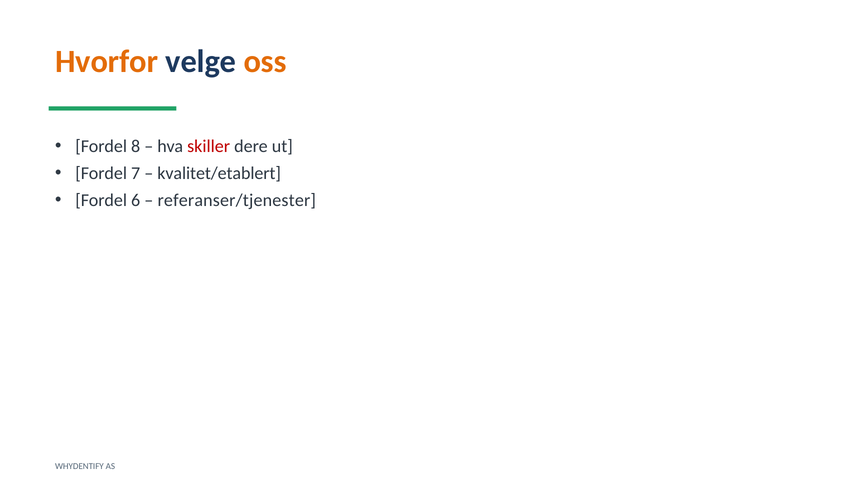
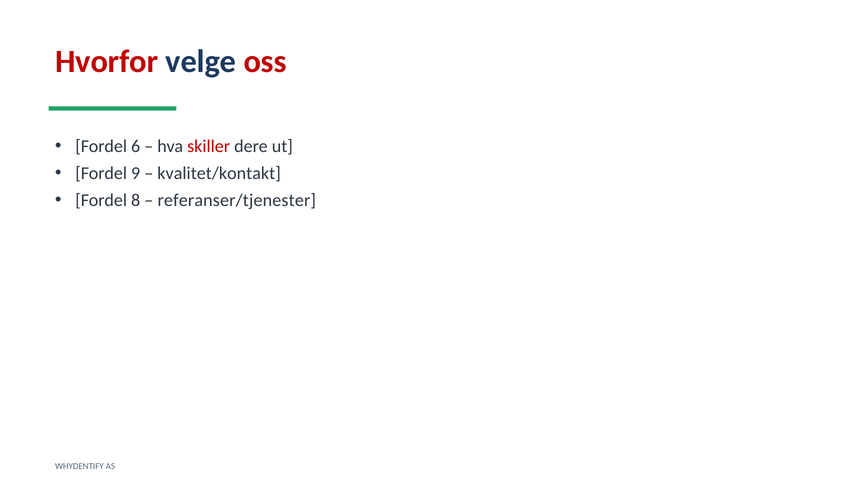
Hvorfor colour: orange -> red (107, 62)
oss colour: orange -> red (265, 62)
8: 8 -> 6 (136, 147)
7: 7 -> 9 (136, 174)
kvalitet/etablert: kvalitet/etablert -> kvalitet/kontakt (219, 174)
6: 6 -> 8 (136, 201)
